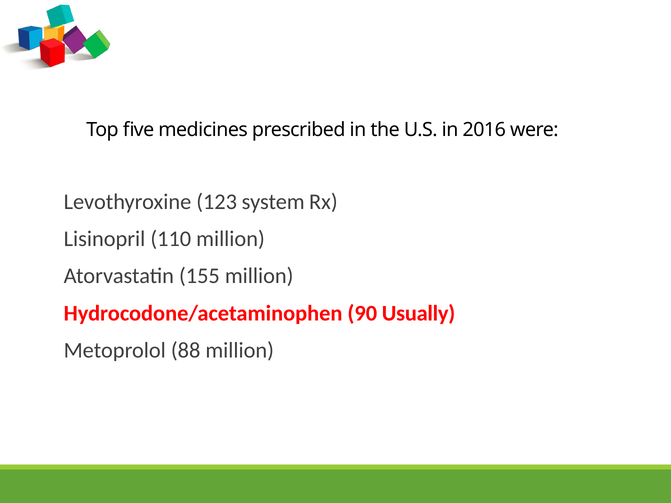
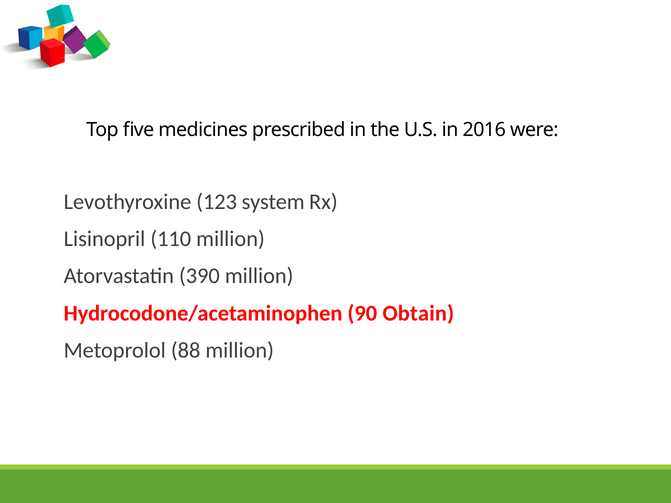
155: 155 -> 390 (199, 276)
Usually: Usually -> Obtain (418, 313)
